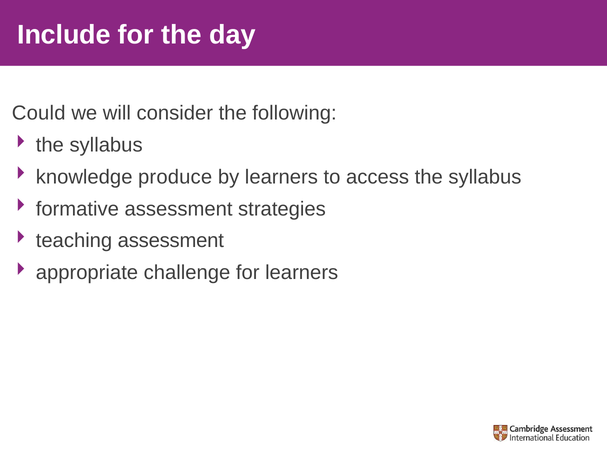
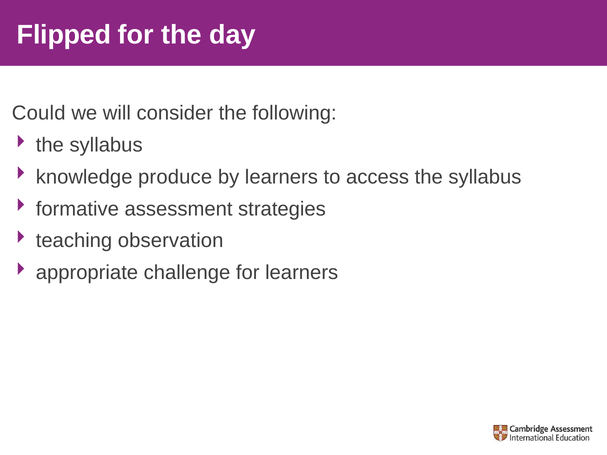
Include: Include -> Flipped (64, 35)
teaching assessment: assessment -> observation (171, 241)
